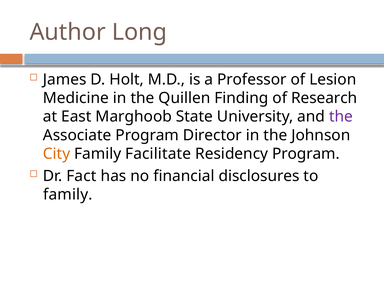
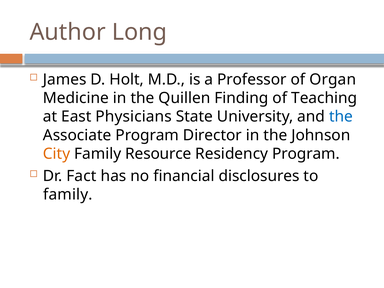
Lesion: Lesion -> Organ (333, 79)
Research: Research -> Teaching (324, 98)
Marghoob: Marghoob -> Physicians (134, 117)
the colour: purple -> blue (341, 117)
Facilitate: Facilitate -> Resource (158, 154)
